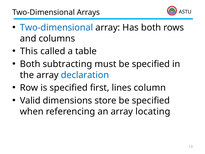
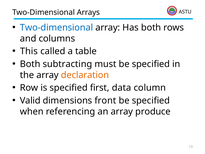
declaration colour: blue -> orange (85, 75)
lines: lines -> data (122, 88)
store: store -> front (105, 100)
locating: locating -> produce (153, 111)
